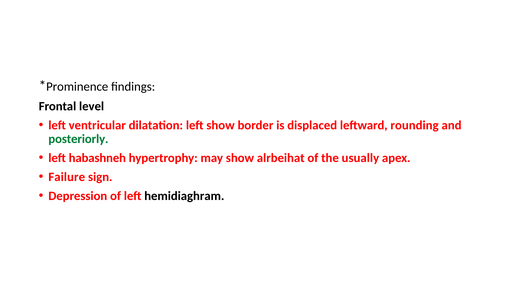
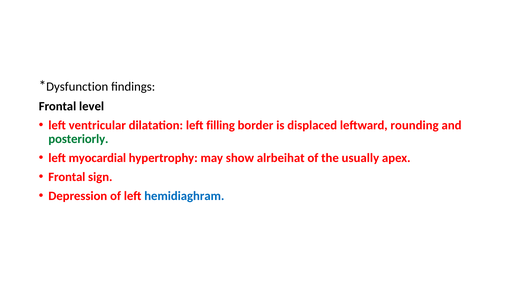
Prominence: Prominence -> Dysfunction (77, 87)
left show: show -> filling (221, 125)
habashneh: habashneh -> myocardial (97, 158)
Failure: Failure -> Frontal (67, 177)
hemidiaghram colour: black -> blue (184, 196)
